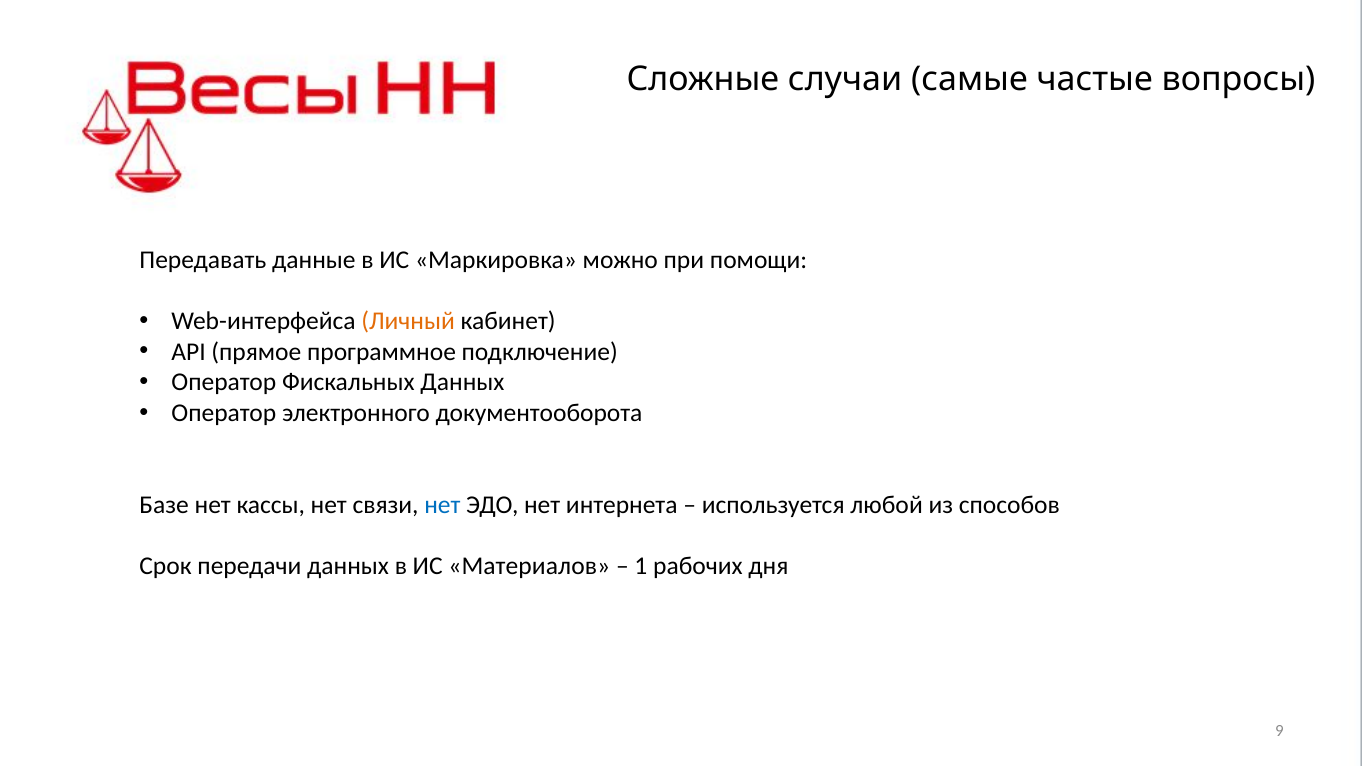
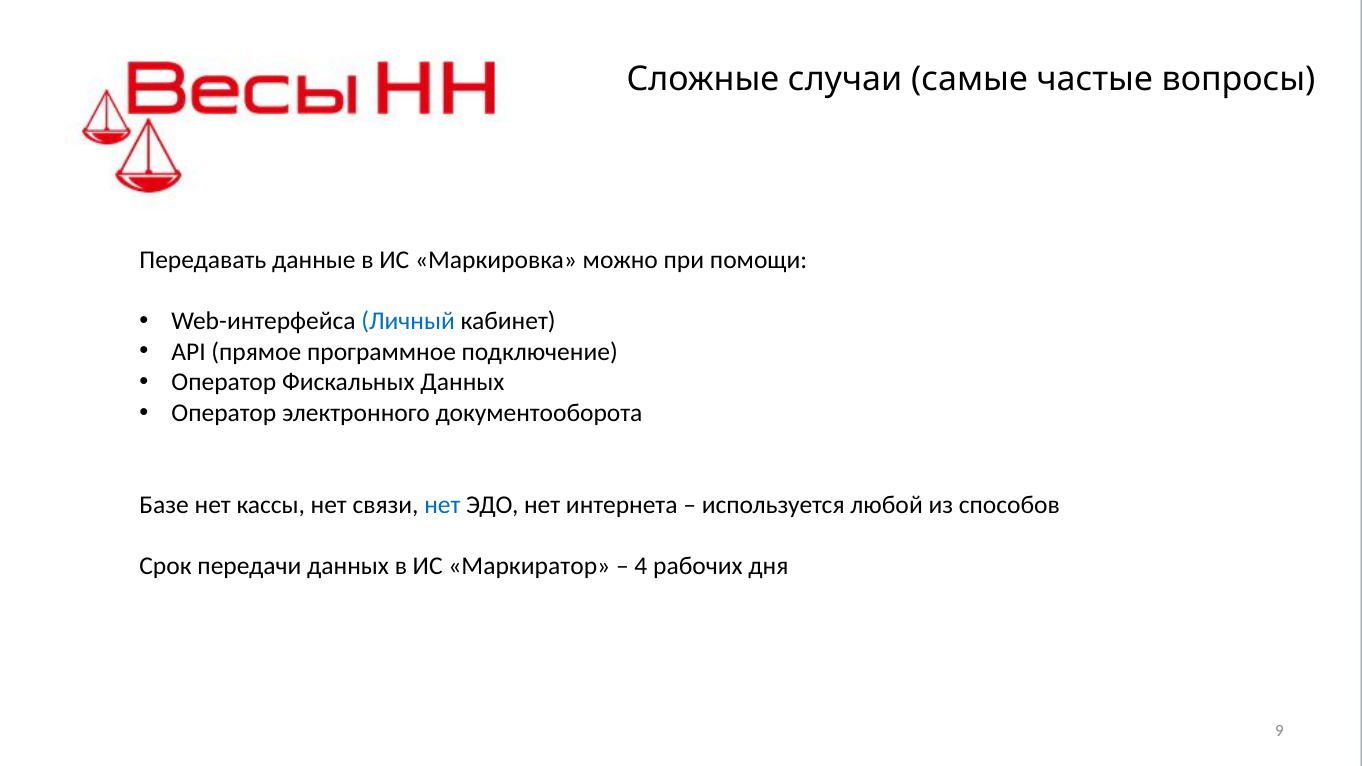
Личный colour: orange -> blue (408, 321)
Материалов: Материалов -> Маркиратор (529, 566)
1: 1 -> 4 (641, 566)
